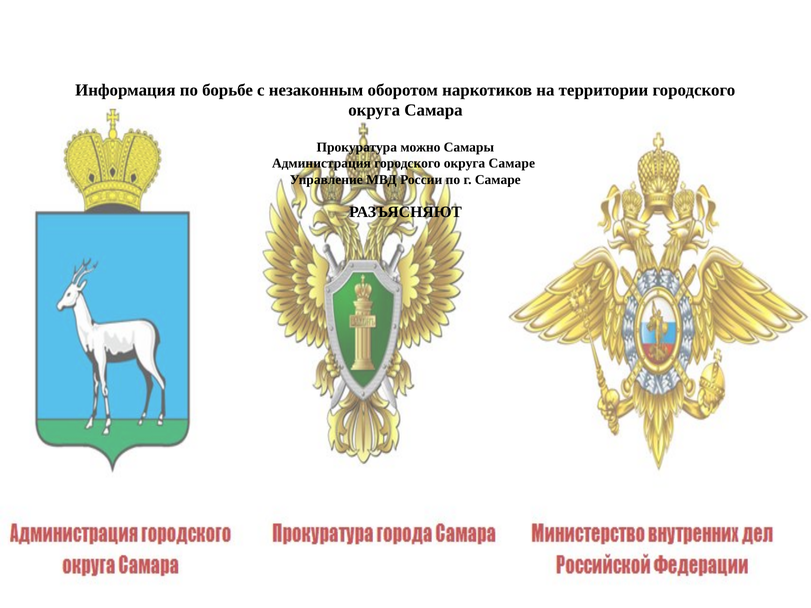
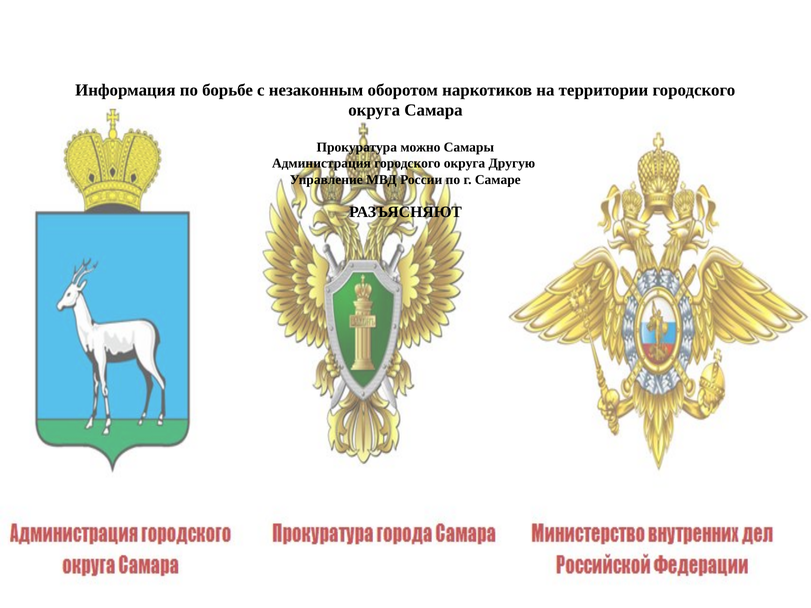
округа Самаре: Самаре -> Другую (512, 163)
